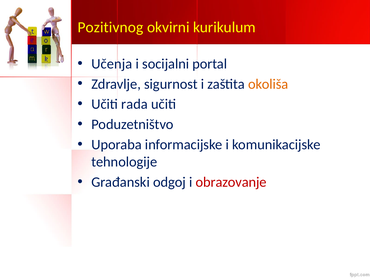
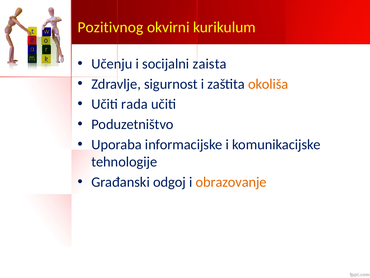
Učenja: Učenja -> Učenju (112, 64)
portal: portal -> zaista (210, 64)
obrazovanje colour: red -> orange (231, 182)
